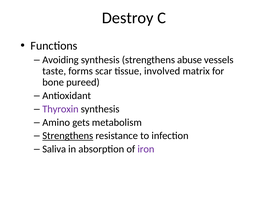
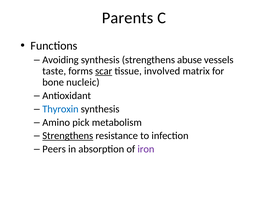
Destroy: Destroy -> Parents (128, 18)
scar underline: none -> present (104, 71)
pureed: pureed -> nucleic (83, 82)
Thyroxin colour: purple -> blue (60, 109)
gets: gets -> pick (81, 122)
Saliva: Saliva -> Peers (54, 149)
